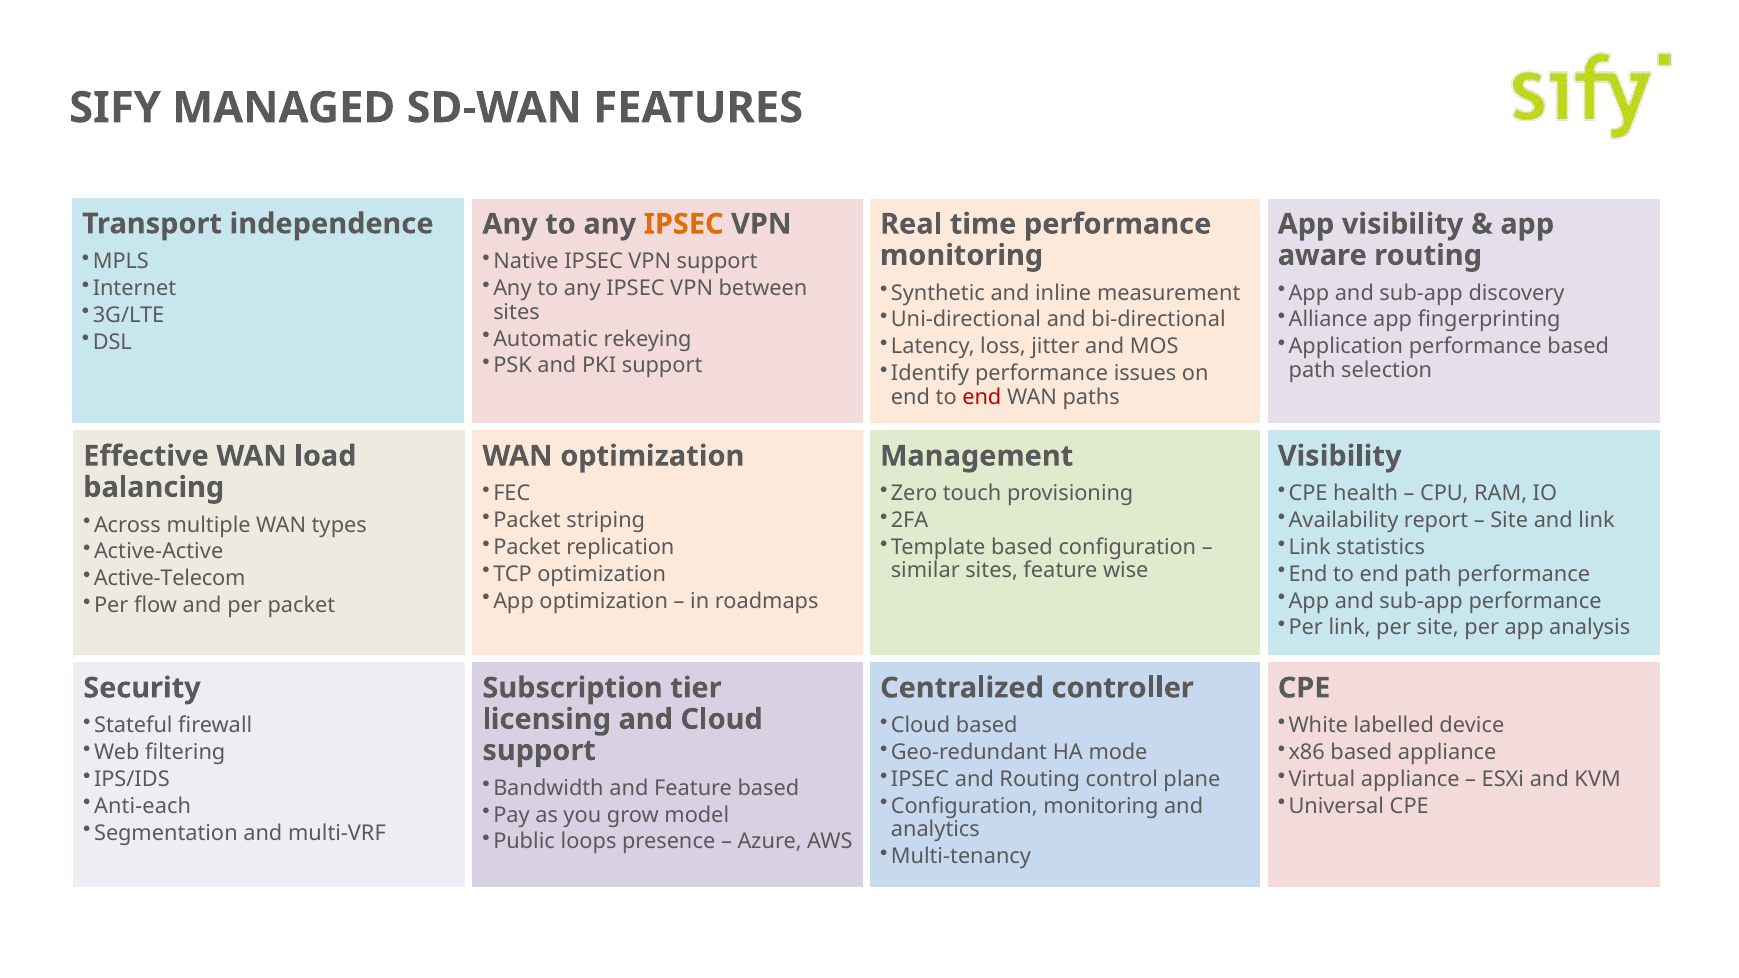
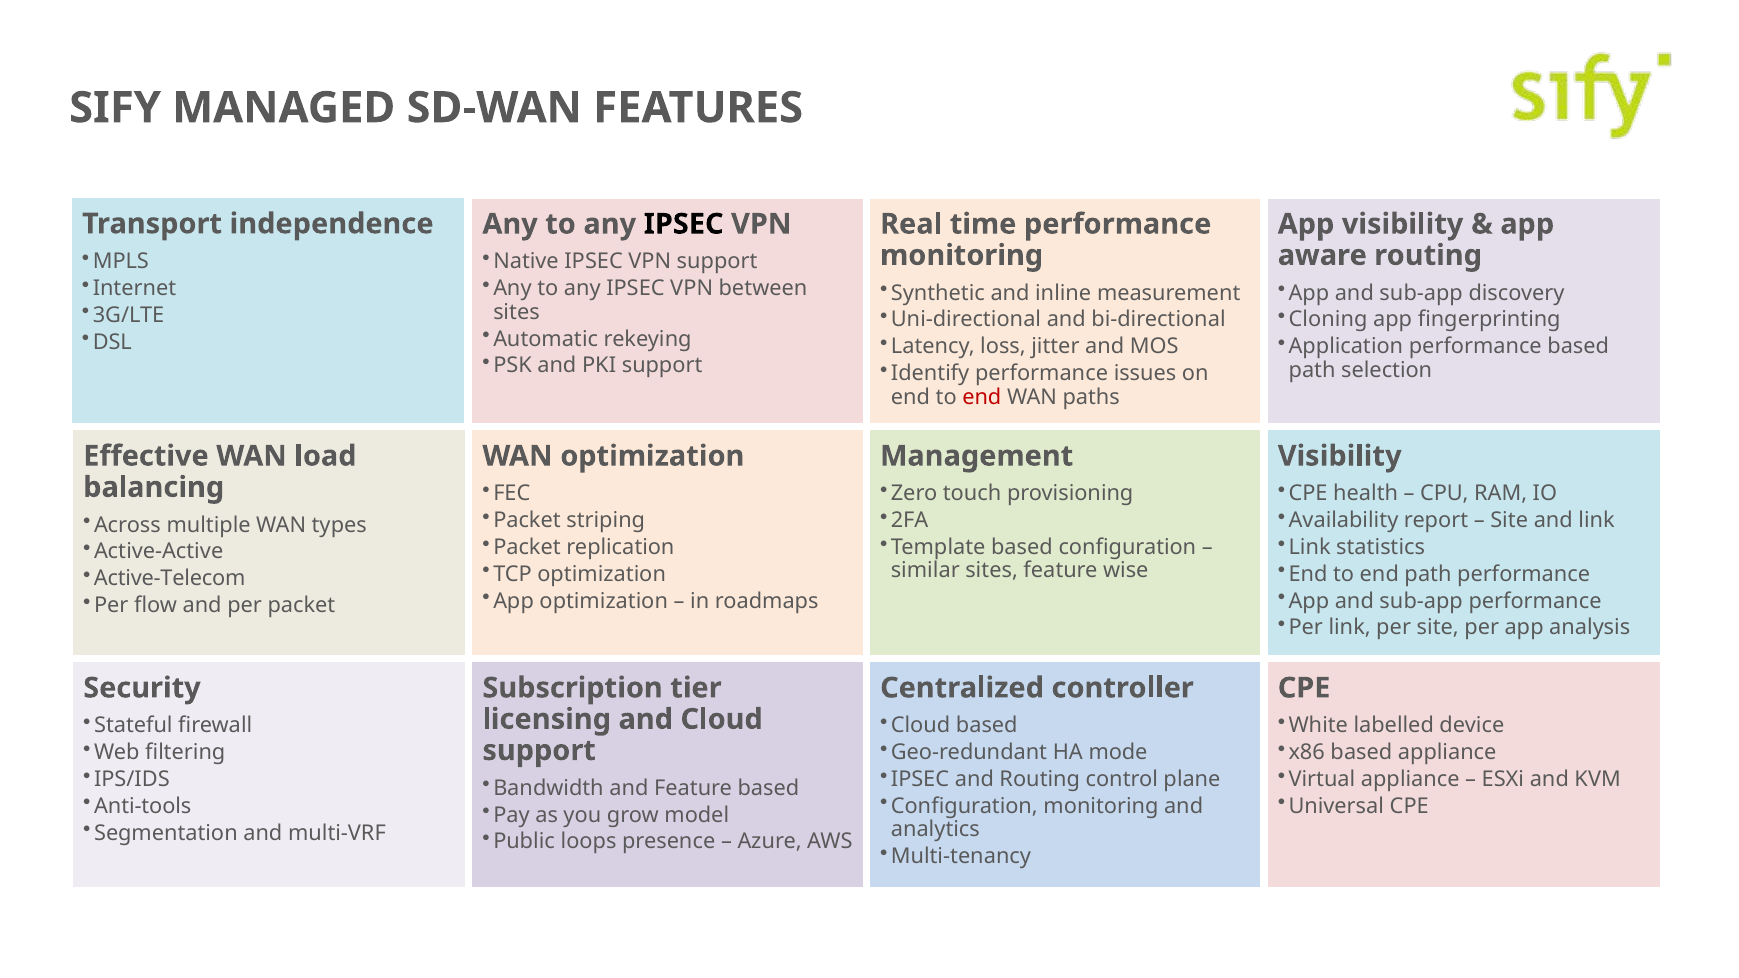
IPSEC colour: orange -> black (684, 224)
Alliance: Alliance -> Cloning (1328, 320)
Anti-each: Anti-each -> Anti-tools (143, 806)
